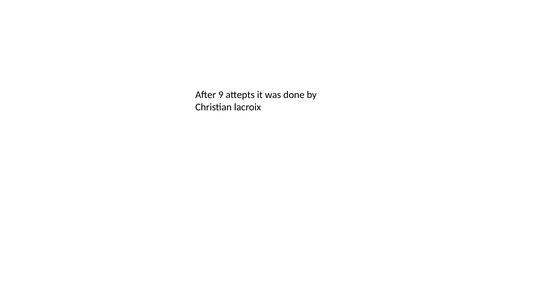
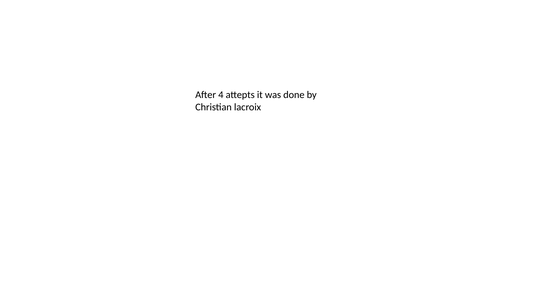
9: 9 -> 4 (221, 95)
